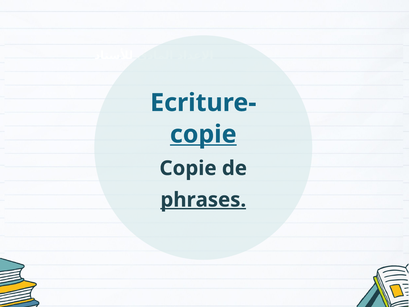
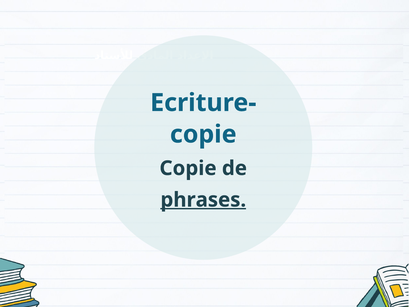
copie underline: present -> none (203, 134)
